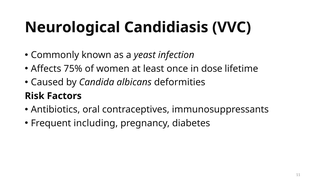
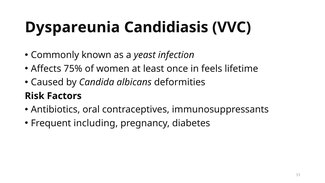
Neurological: Neurological -> Dyspareunia (72, 27)
dose: dose -> feels (212, 69)
